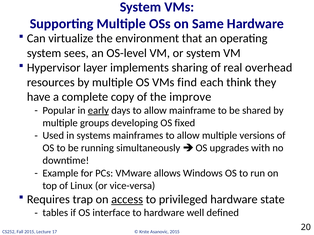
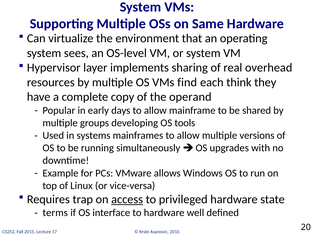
improve: improve -> operand (190, 97)
early underline: present -> none (98, 111)
fixed: fixed -> tools (185, 123)
tables: tables -> terms (55, 213)
